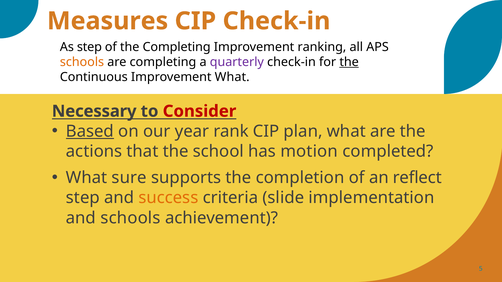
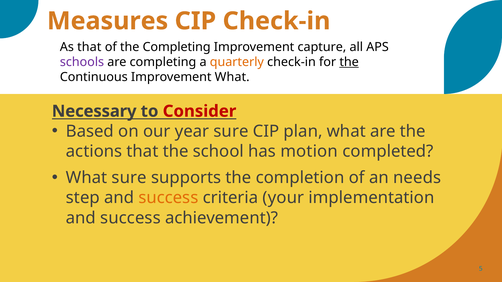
As step: step -> that (89, 47)
ranking: ranking -> capture (322, 47)
schools colour: orange -> purple (82, 62)
quarterly colour: purple -> orange (237, 62)
Based underline: present -> none (90, 131)
year rank: rank -> sure (231, 131)
reflect: reflect -> needs (417, 178)
slide: slide -> your (283, 198)
schools: schools -> success (131, 218)
